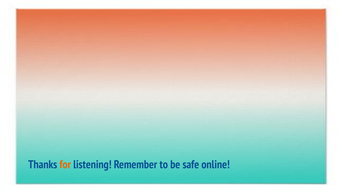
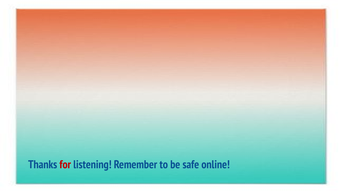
for colour: orange -> red (65, 164)
